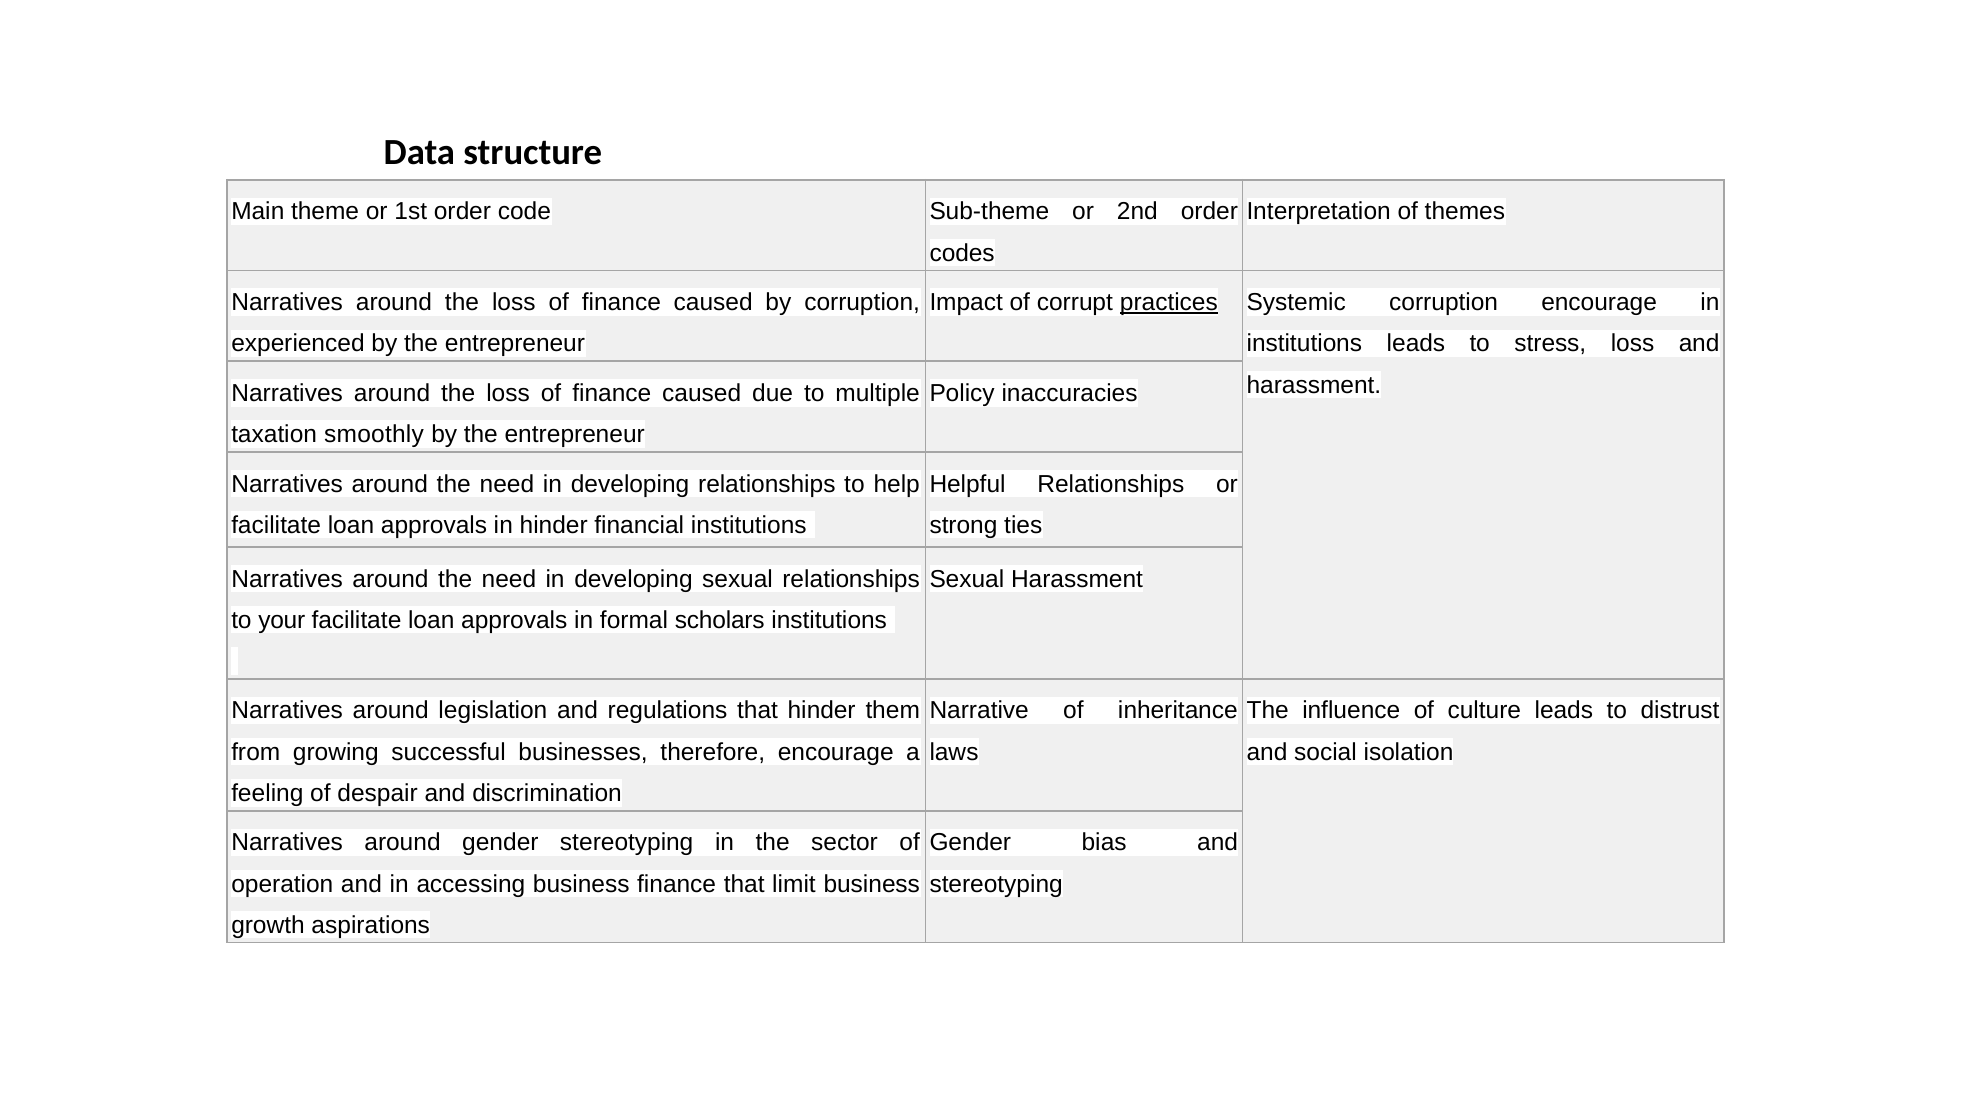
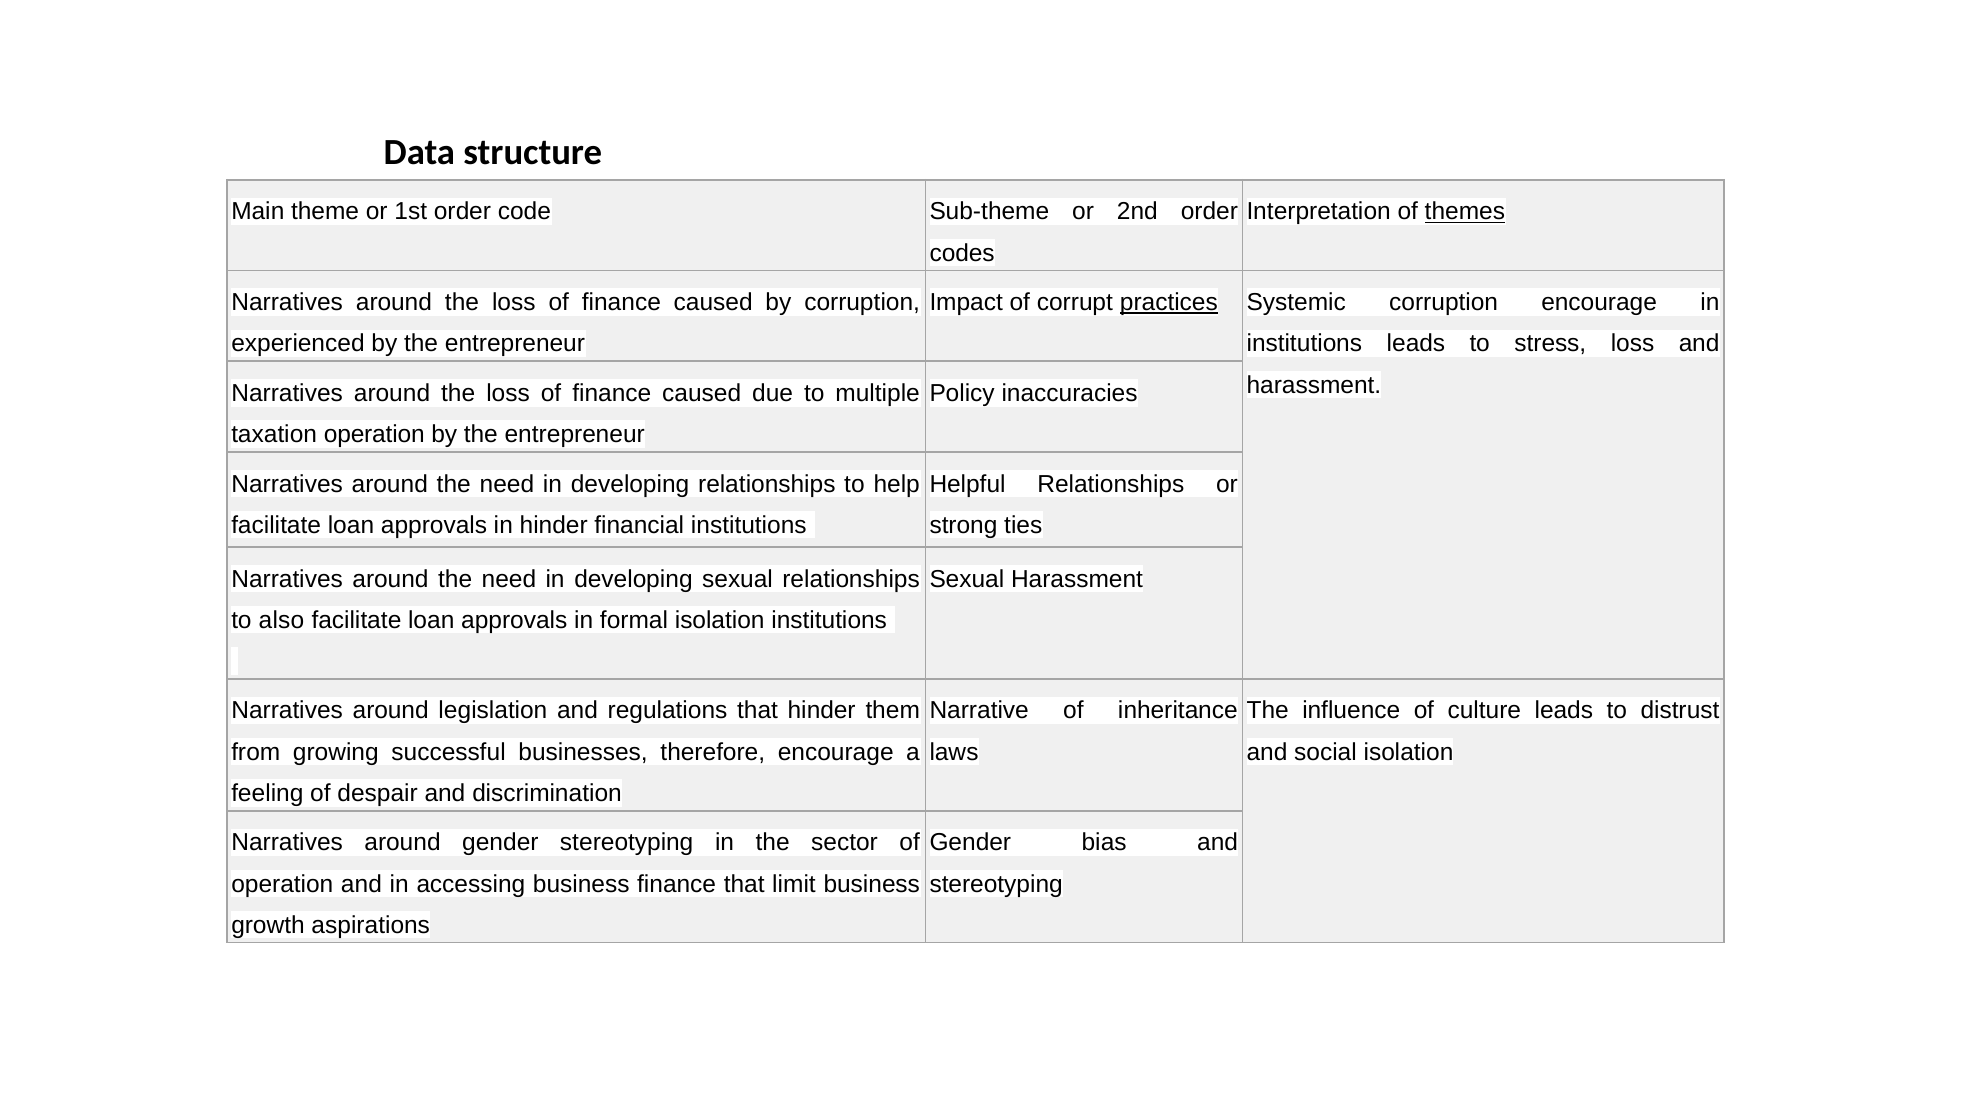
themes underline: none -> present (1465, 212)
taxation smoothly: smoothly -> operation (374, 434)
your: your -> also (282, 620)
formal scholars: scholars -> isolation (720, 620)
